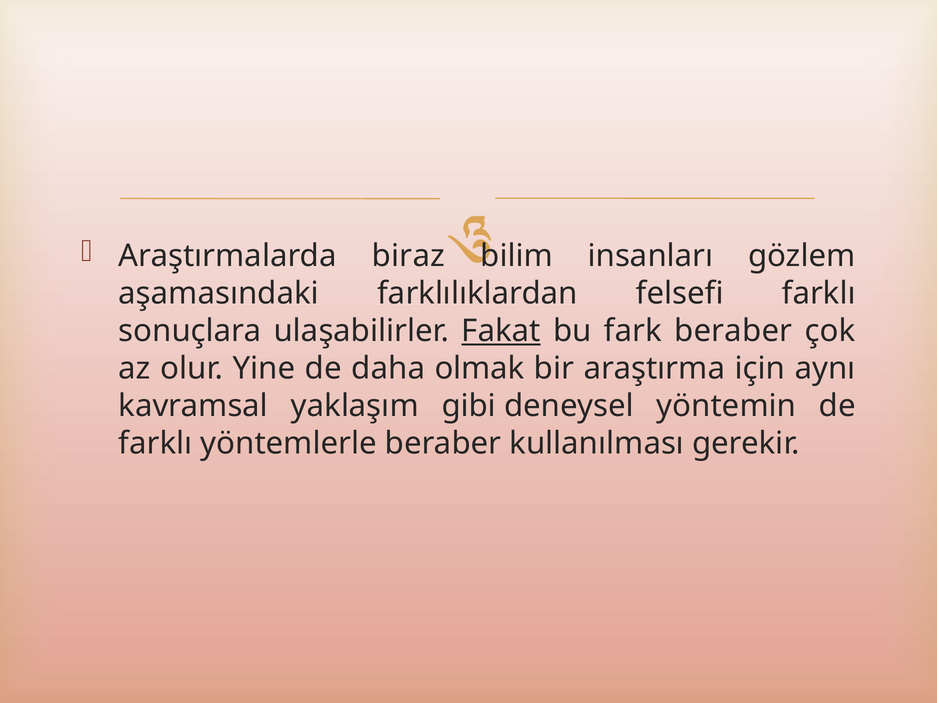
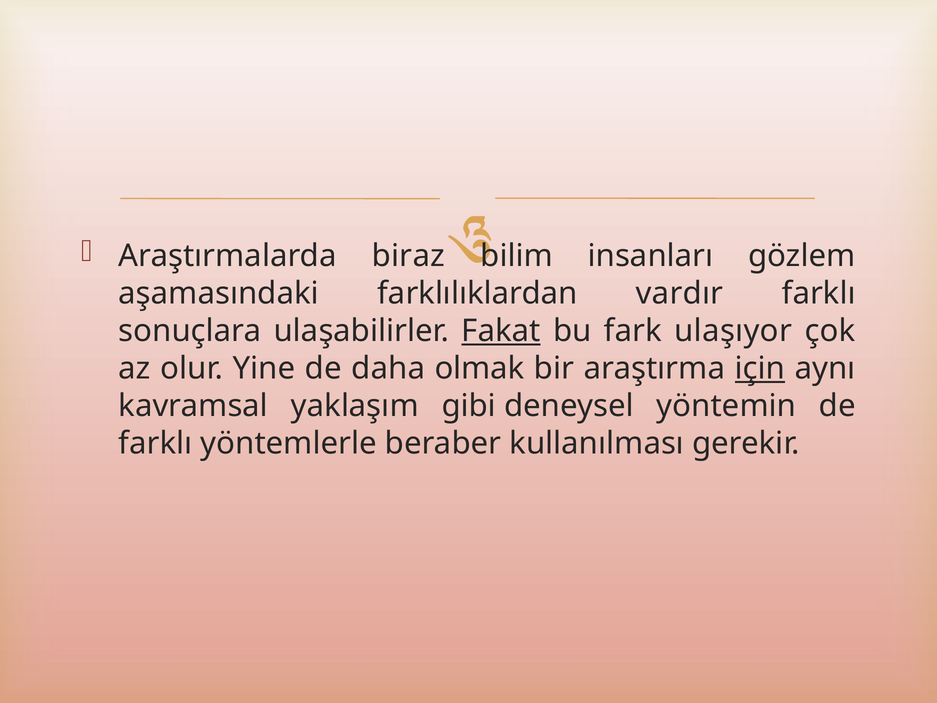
felsefi: felsefi -> vardır (680, 293)
fark beraber: beraber -> ulaşıyor (733, 331)
için underline: none -> present (760, 368)
